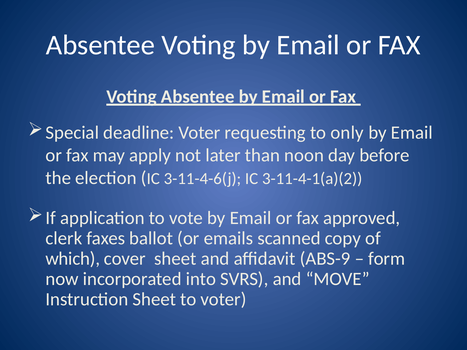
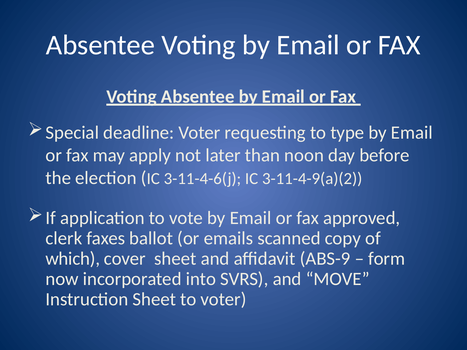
only: only -> type (347, 133)
3-11-4-1(a)(2: 3-11-4-1(a)(2 -> 3-11-4-9(a)(2 (312, 179)
